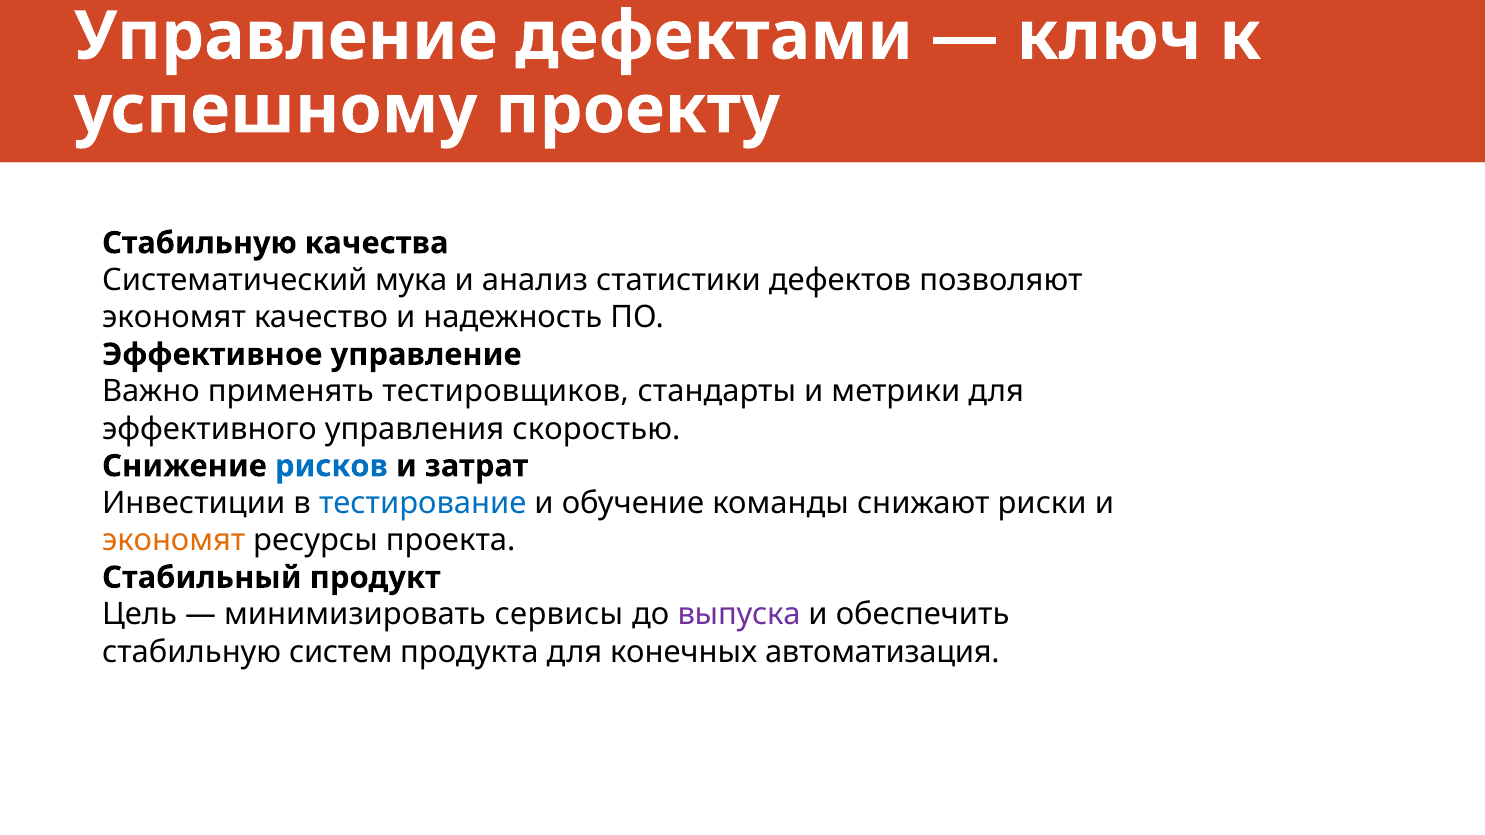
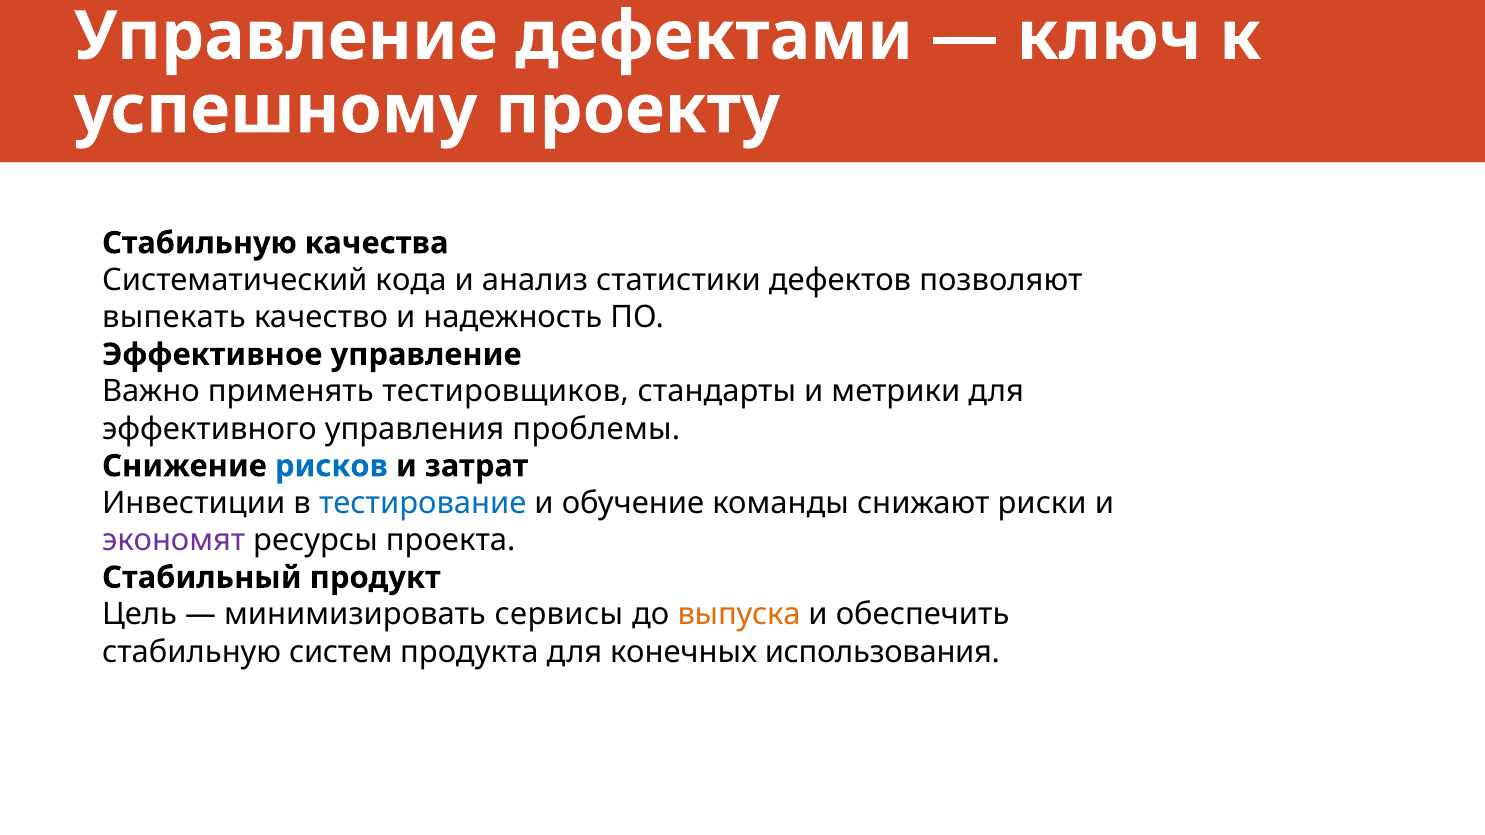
мука: мука -> кода (411, 280)
экономят: экономят -> выпекать (174, 318)
скоростью: скоростью -> проблемы (596, 429)
экономят colour: orange -> purple (174, 541)
выпуска colour: purple -> orange (739, 615)
автоматизация: автоматизация -> использования (882, 652)
